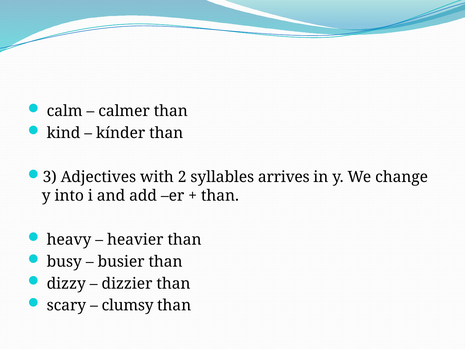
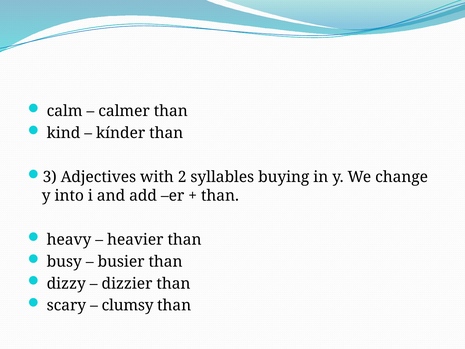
arrives: arrives -> buying (284, 177)
